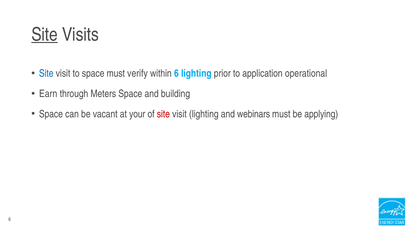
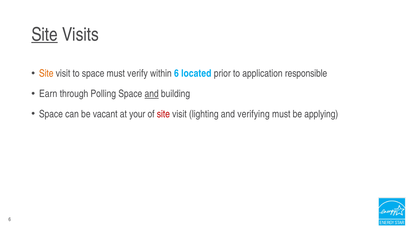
Site colour: blue -> orange (46, 74)
6 lighting: lighting -> located (196, 74)
operational: operational -> responsible (306, 74)
Meters: Meters -> Polling (103, 94)
and underline: none -> present (152, 94)
webinars: webinars -> verifying (254, 114)
